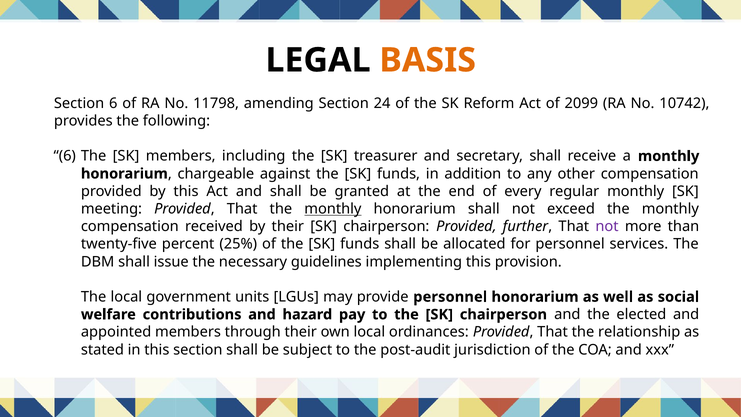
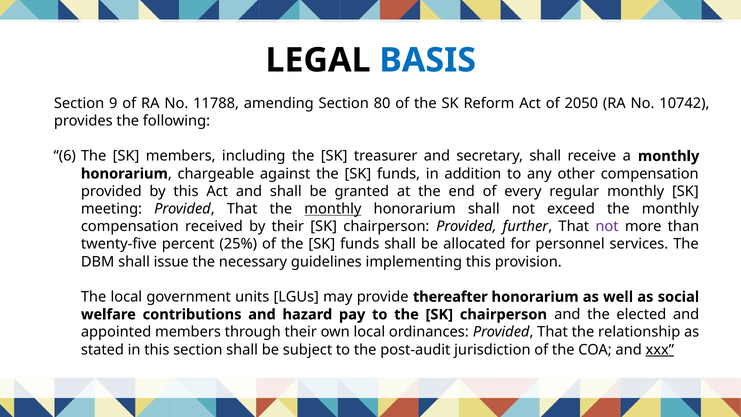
BASIS colour: orange -> blue (428, 60)
Section 6: 6 -> 9 (113, 103)
11798: 11798 -> 11788 (216, 103)
24: 24 -> 80 (382, 103)
2099: 2099 -> 2050 (581, 103)
provide personnel: personnel -> thereafter (450, 297)
xxx underline: none -> present (660, 350)
